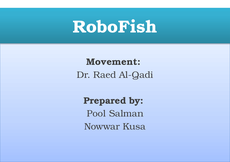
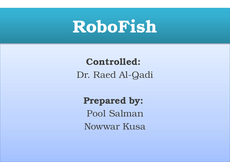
Movement: Movement -> Controlled (113, 62)
